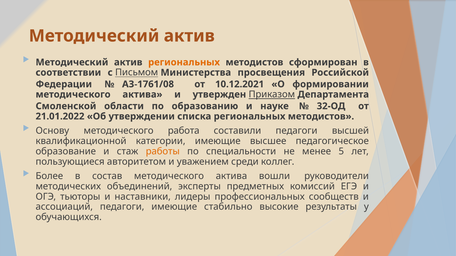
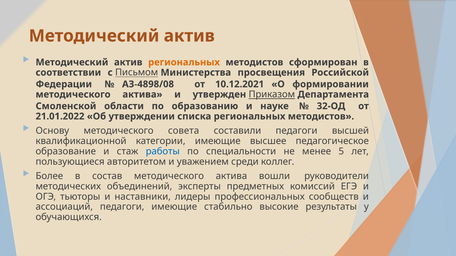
АЗ-1761/08: АЗ-1761/08 -> АЗ-4898/08 (148, 84)
работа: работа -> совета (184, 131)
работы colour: orange -> blue (163, 152)
